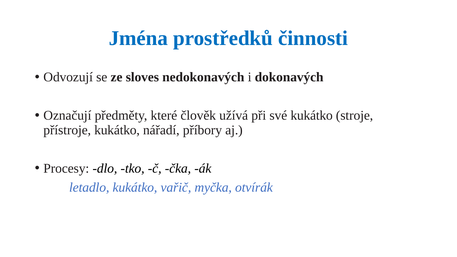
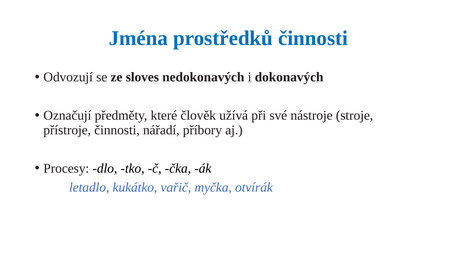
své kukátko: kukátko -> nástroje (312, 116)
přístroje kukátko: kukátko -> činnosti (117, 130)
